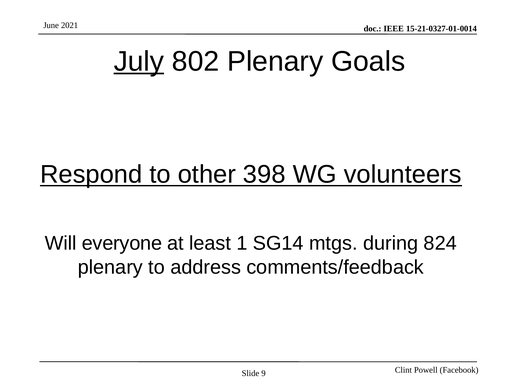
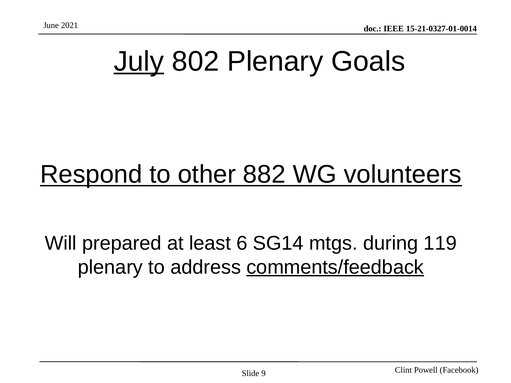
398: 398 -> 882 (264, 175)
everyone: everyone -> prepared (122, 244)
1: 1 -> 6 (242, 244)
824: 824 -> 119 (440, 244)
comments/feedback underline: none -> present (335, 267)
